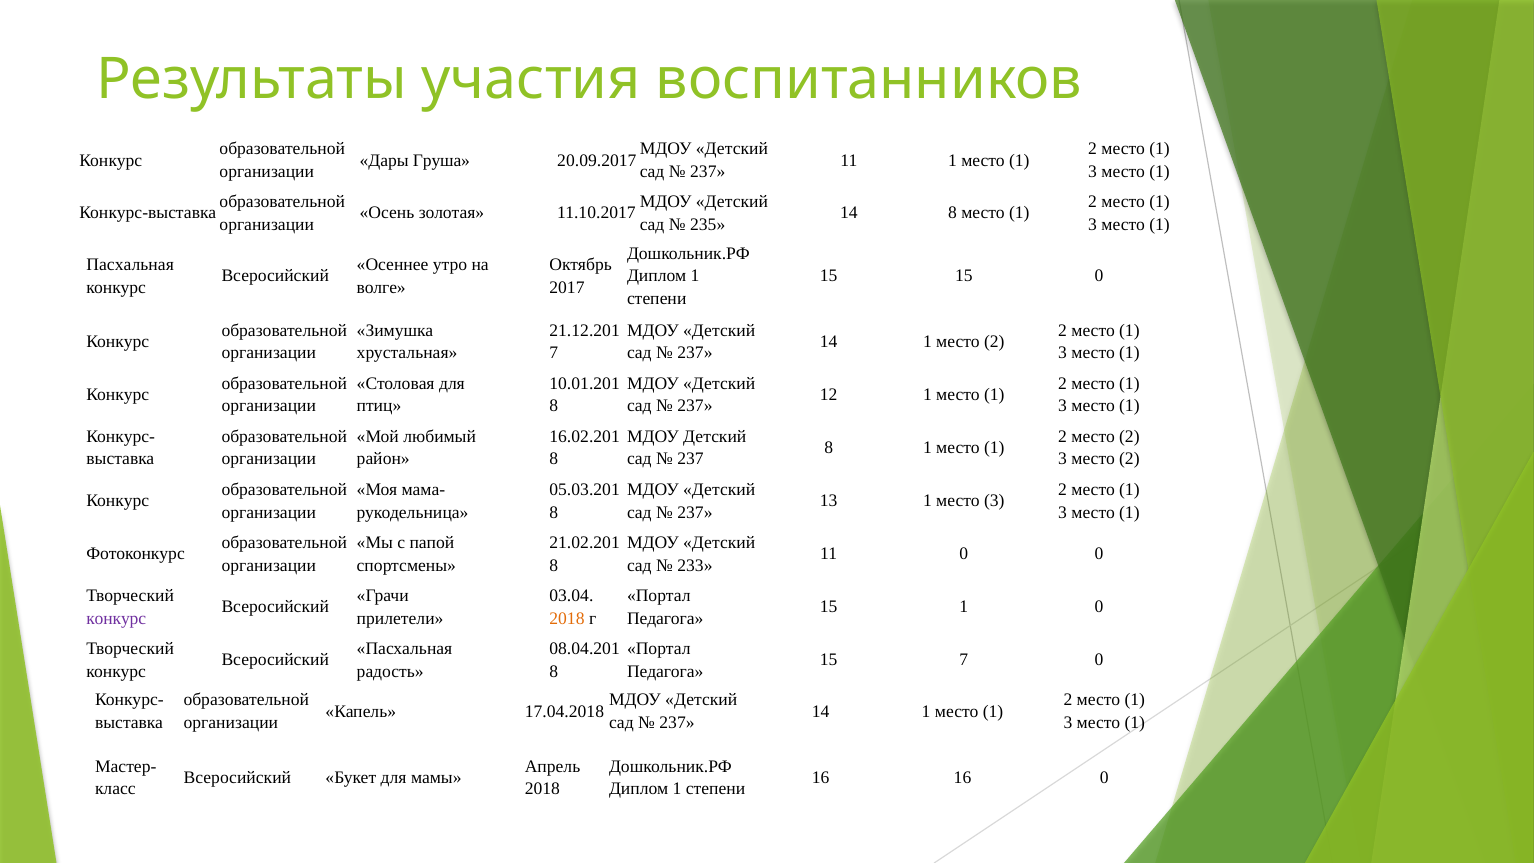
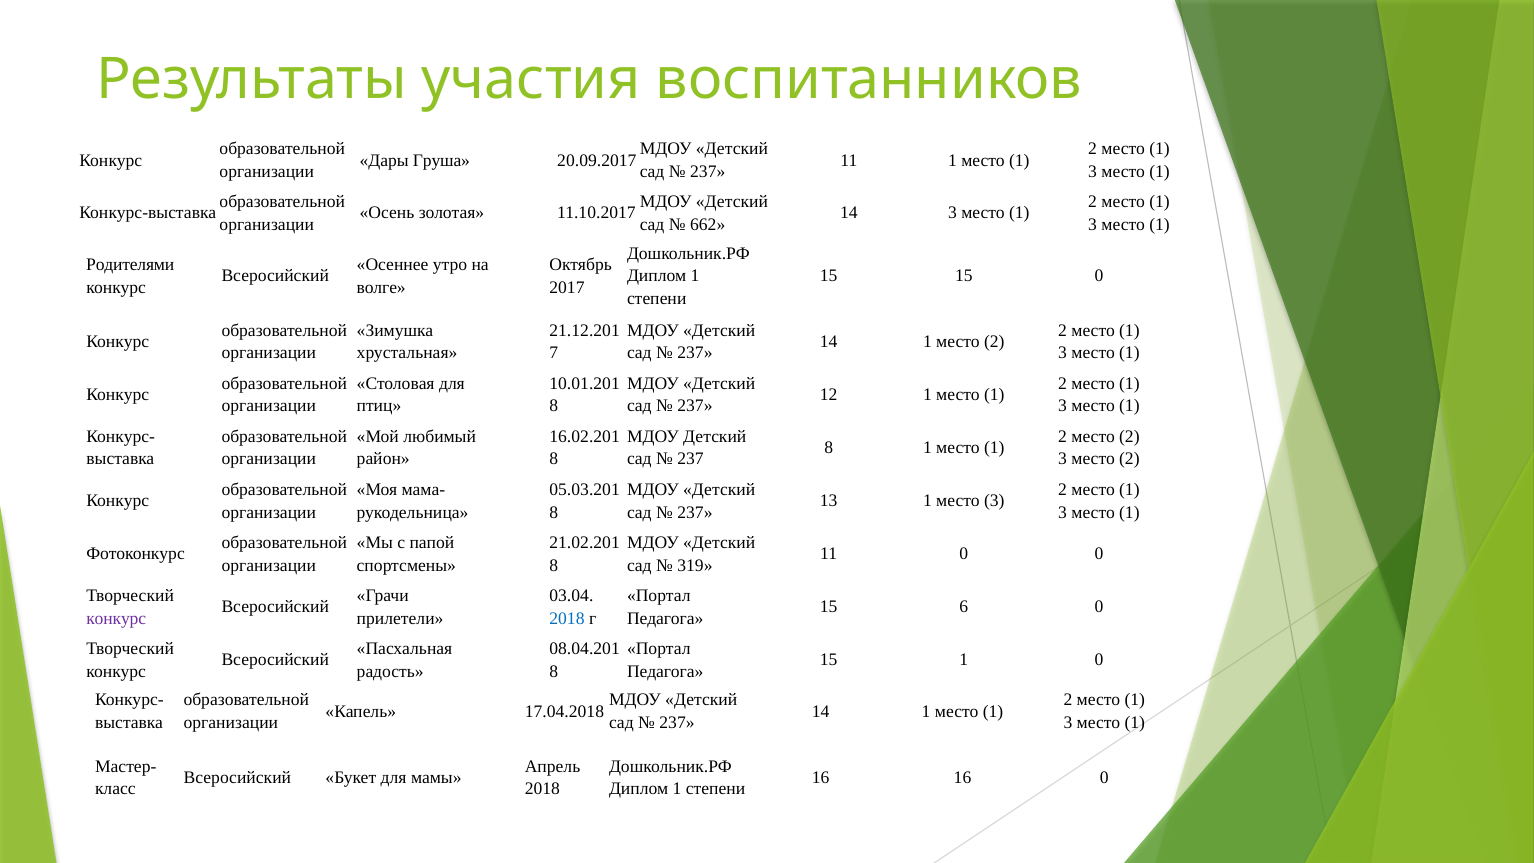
14 8: 8 -> 3 (953, 213)
235: 235 -> 662 (708, 224)
Пасхальная: Пасхальная -> Родителями (130, 265)
233: 233 -> 319 (695, 565)
15 1: 1 -> 6 (964, 607)
2018 colour: orange -> blue (567, 618)
15 7: 7 -> 1 (964, 660)
